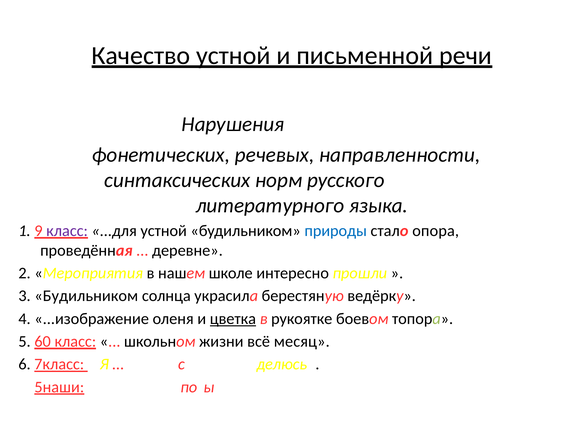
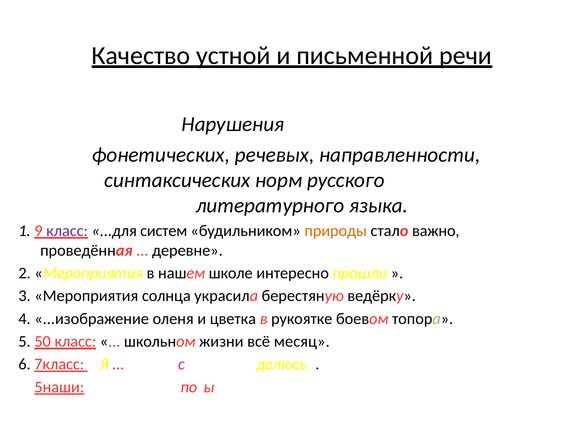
...для устной: устной -> систем (164, 231)
природы colour: blue -> orange (336, 231)
опора: опора -> важно (436, 231)
3 Будильником: Будильником -> Мероприятия (86, 296)
цветка underline: present -> none (233, 319)
60: 60 -> 50 (43, 341)
